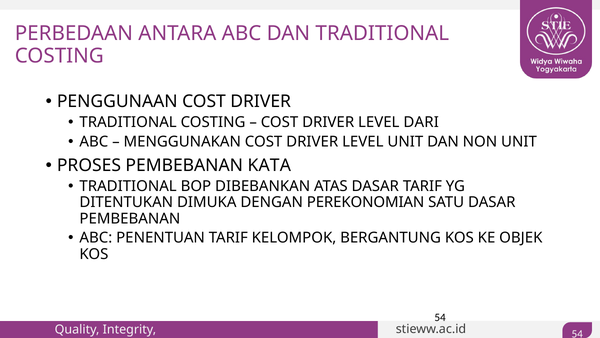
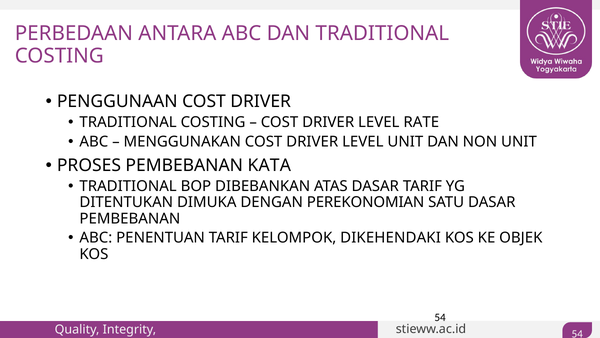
DARI: DARI -> RATE (421, 122)
BERGANTUNG: BERGANTUNG -> DIKEHENDAKI (391, 238)
